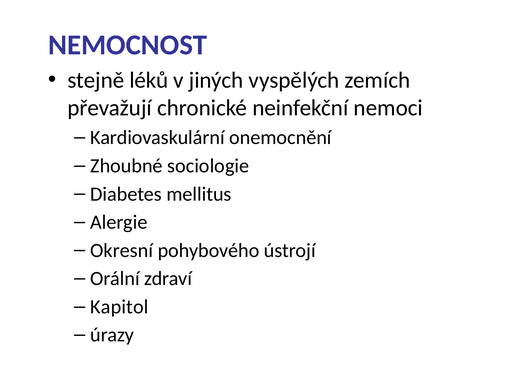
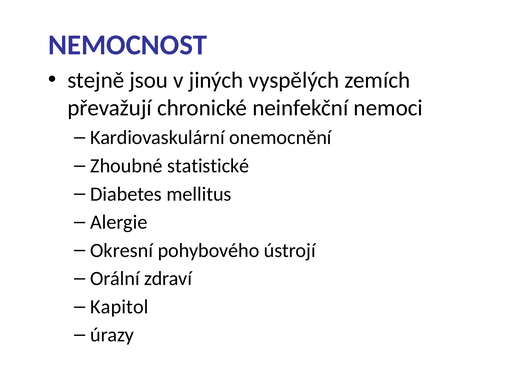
léků: léků -> jsou (149, 80)
sociologie: sociologie -> statistické (208, 166)
